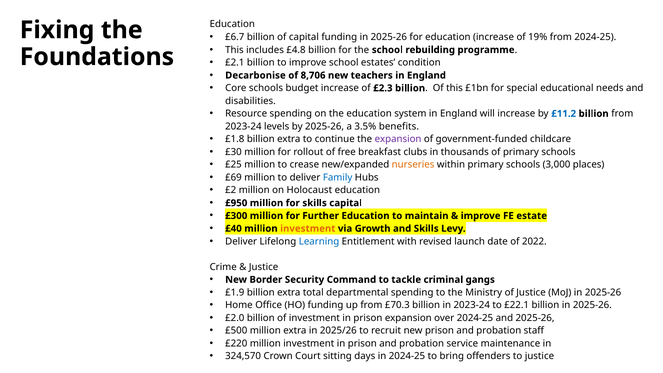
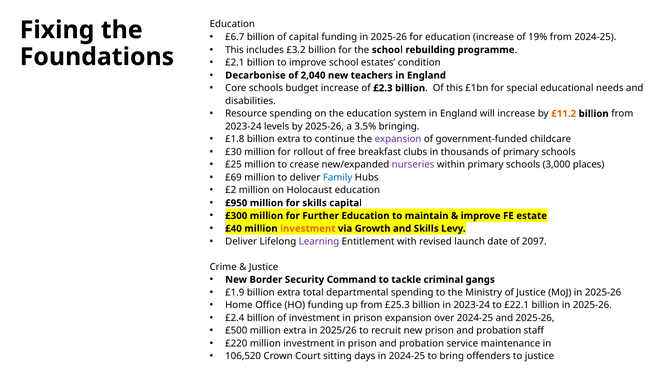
£4.8: £4.8 -> £3.2 (296, 50)
8,706: 8,706 -> 2,040 (313, 75)
£11.2 colour: blue -> orange (564, 114)
benefits: benefits -> bringing (399, 126)
nurseries colour: orange -> purple (413, 165)
Learning colour: blue -> purple (319, 241)
2022: 2022 -> 2097 (534, 241)
£70.3: £70.3 -> £25.3 (397, 305)
£2.0: £2.0 -> £2.4 (235, 318)
324,570: 324,570 -> 106,520 (243, 356)
